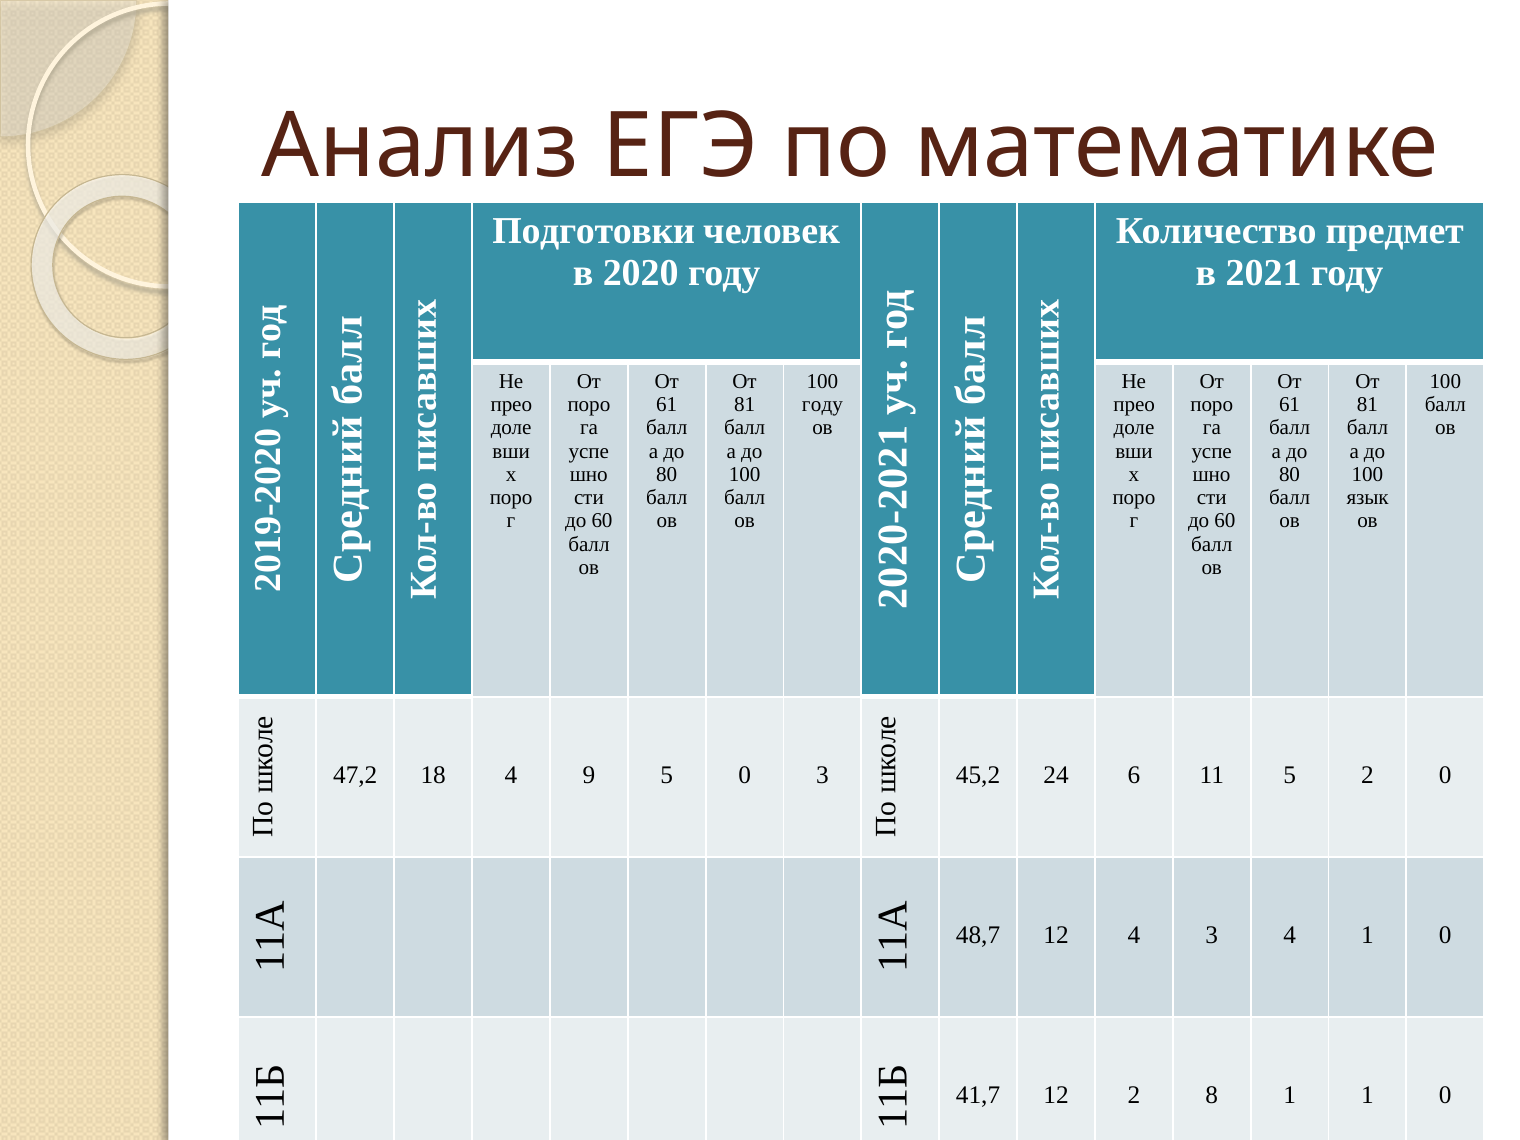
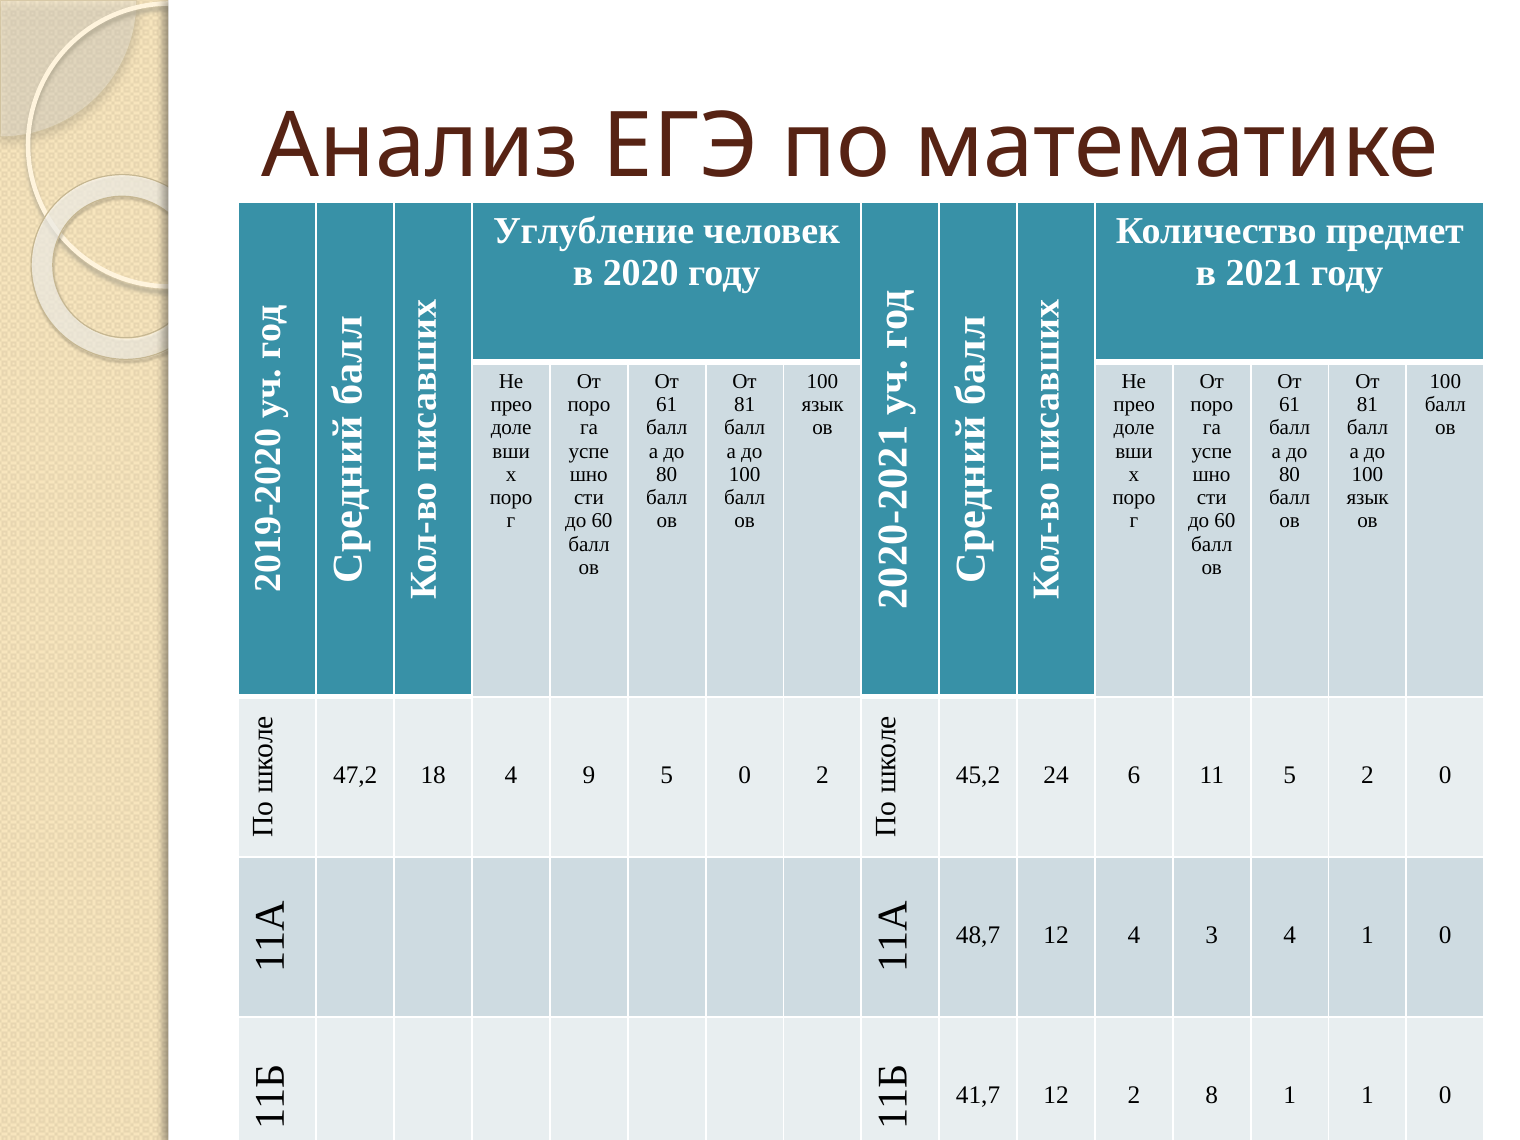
Подготовки: Подготовки -> Углубление (594, 231)
году: году -> язык (823, 405)
5 0 3: 3 -> 2 (822, 775)
